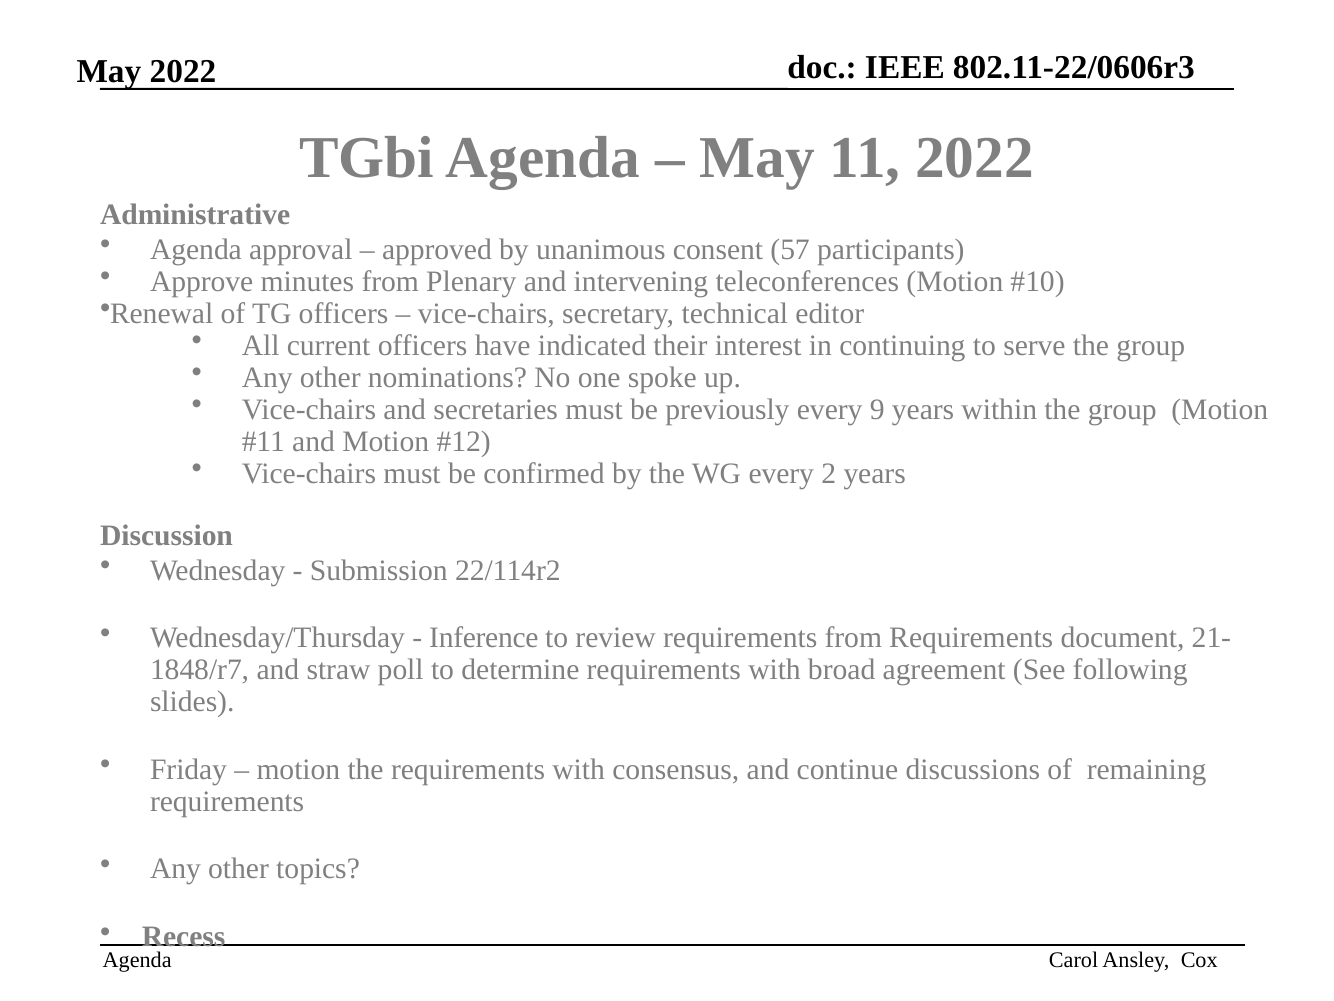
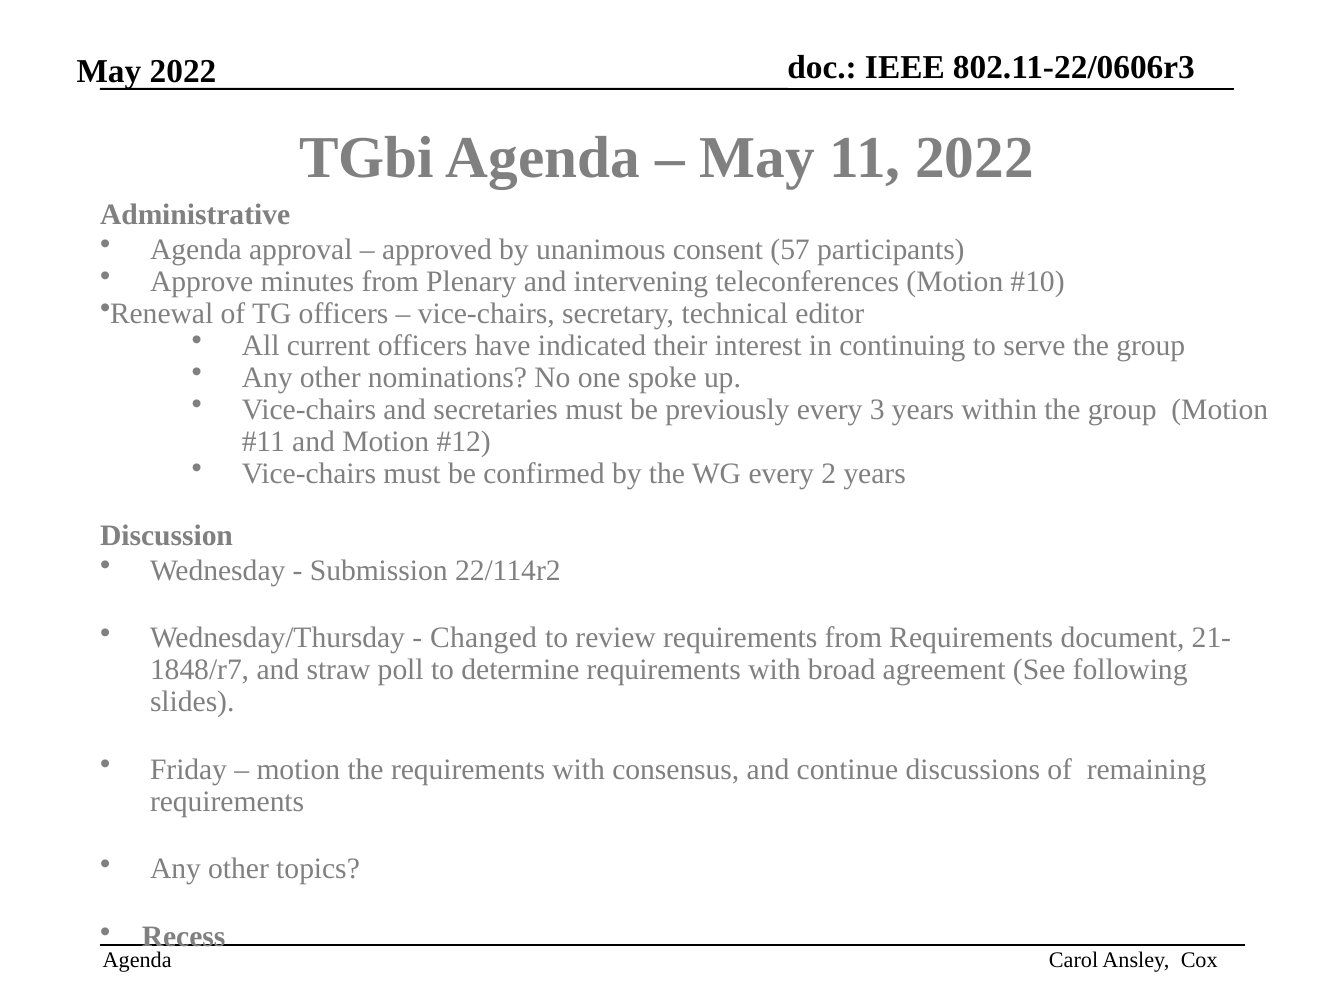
9: 9 -> 3 (877, 409)
Inference: Inference -> Changed (484, 638)
